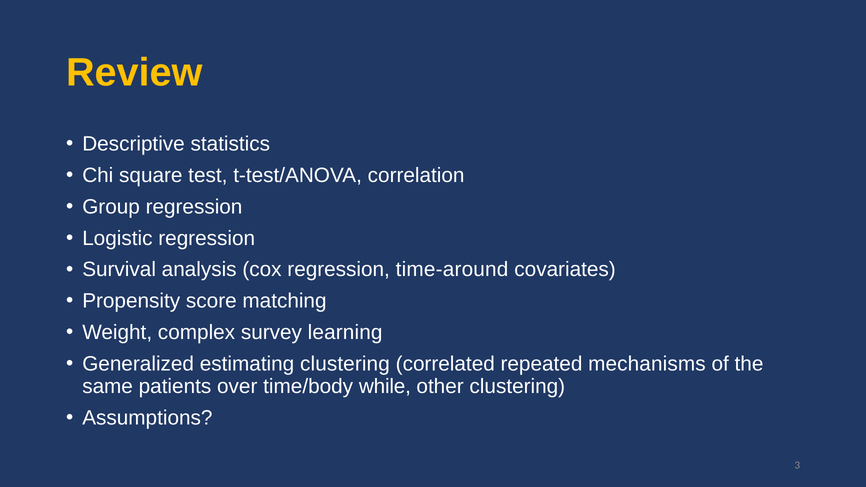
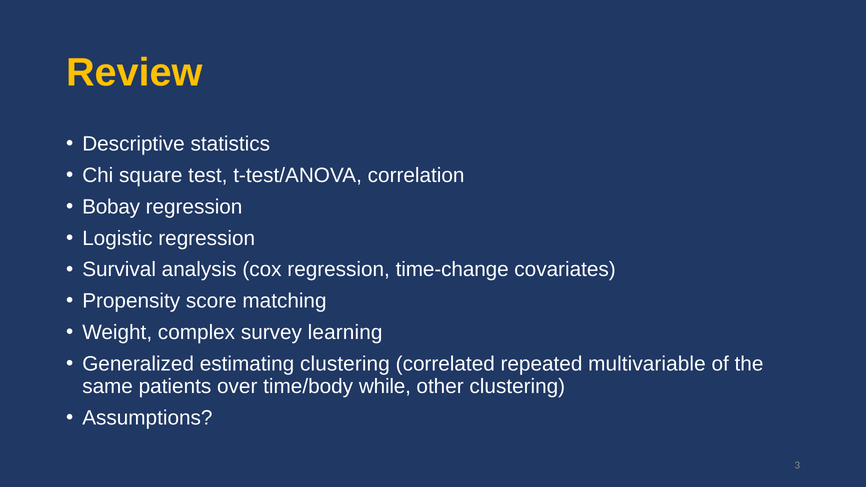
Group: Group -> Bobay (111, 207)
time-around: time-around -> time-change (452, 270)
mechanisms: mechanisms -> multivariable (647, 364)
